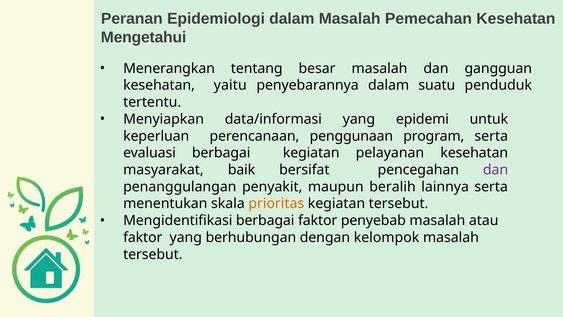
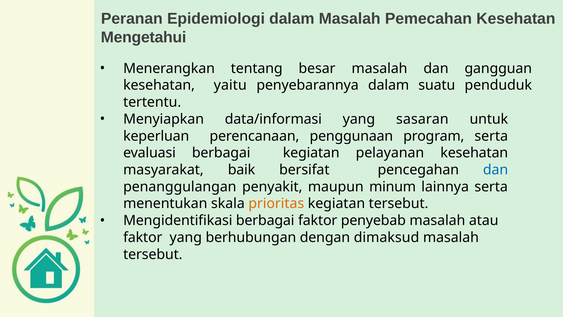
epidemi: epidemi -> sasaran (422, 119)
dan colour: purple -> blue (496, 170)
beralih: beralih -> minum (393, 187)
kelompok: kelompok -> dimaksud (387, 237)
